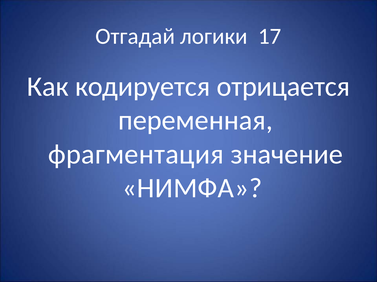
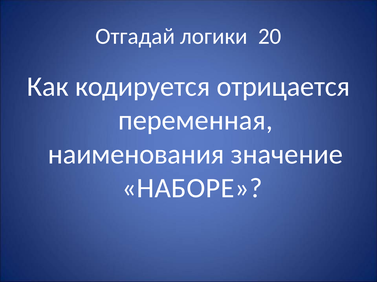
17: 17 -> 20 (270, 36)
фрагментация: фрагментация -> наименования (136, 155)
НИМФА: НИМФА -> НАБОРЕ (192, 189)
